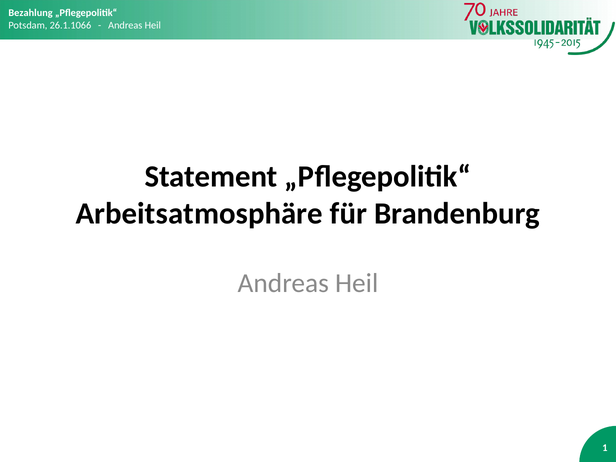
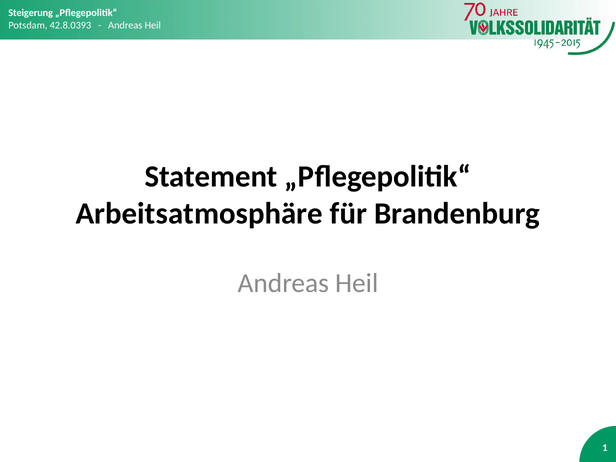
Bezahlung: Bezahlung -> Steigerung (31, 13)
26.1.1066: 26.1.1066 -> 42.8.0393 (70, 25)
